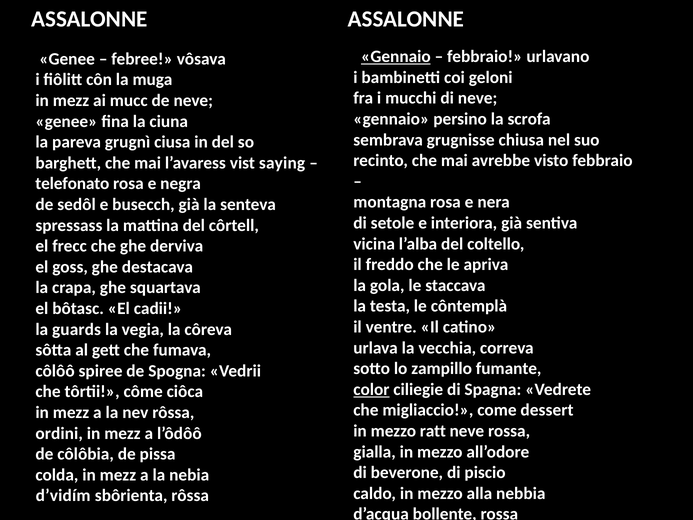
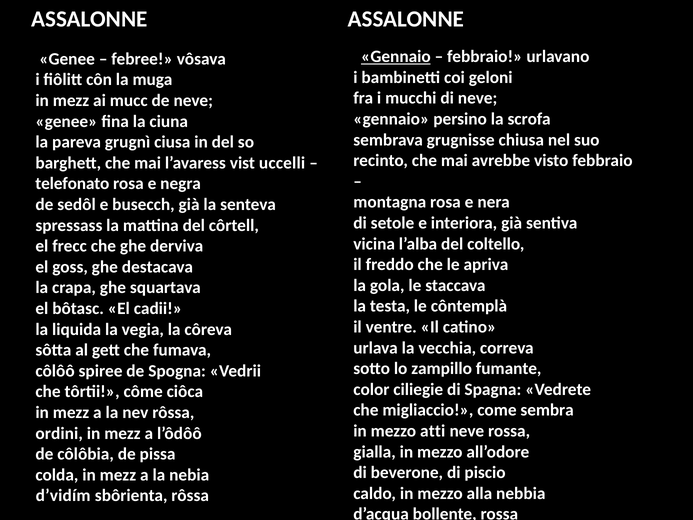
saying: saying -> uccelli (282, 163)
guards: guards -> liquida (77, 329)
color underline: present -> none (371, 389)
dessert: dessert -> sembra (547, 410)
ratt: ratt -> atti (433, 431)
